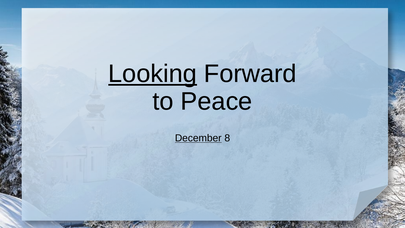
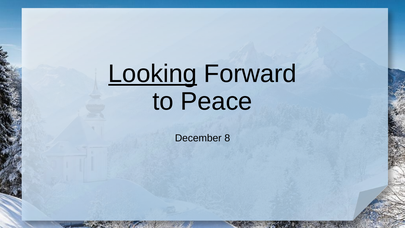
December underline: present -> none (198, 138)
